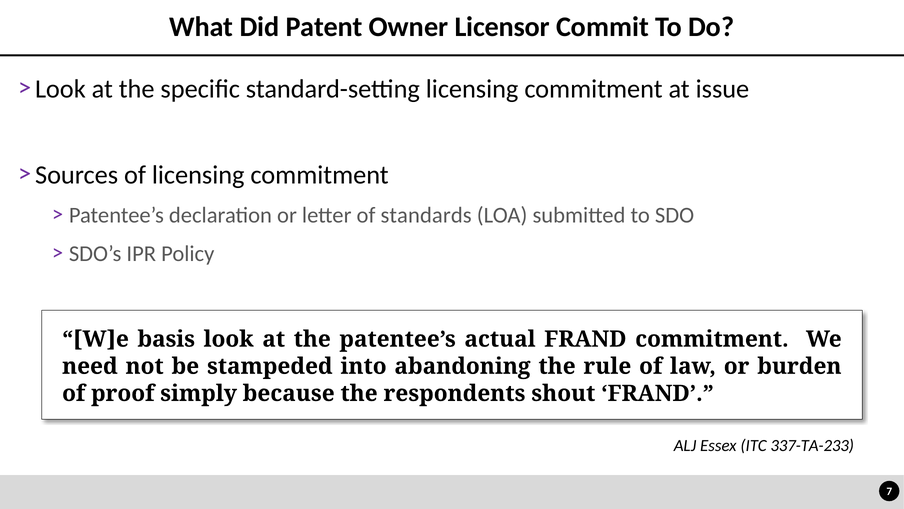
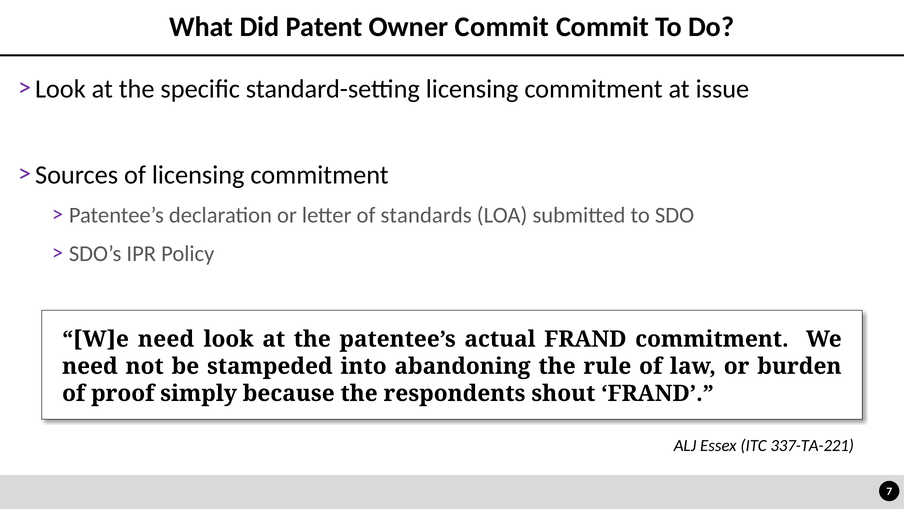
Owner Licensor: Licensor -> Commit (502, 27)
W]e basis: basis -> need (166, 339)
337-TA-233: 337-TA-233 -> 337-TA-221 (812, 445)
